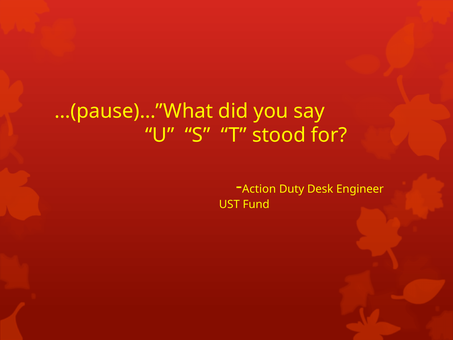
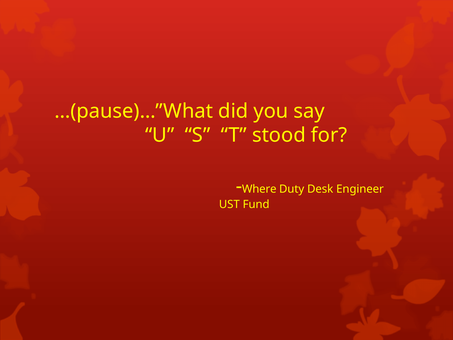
Action: Action -> Where (259, 189)
